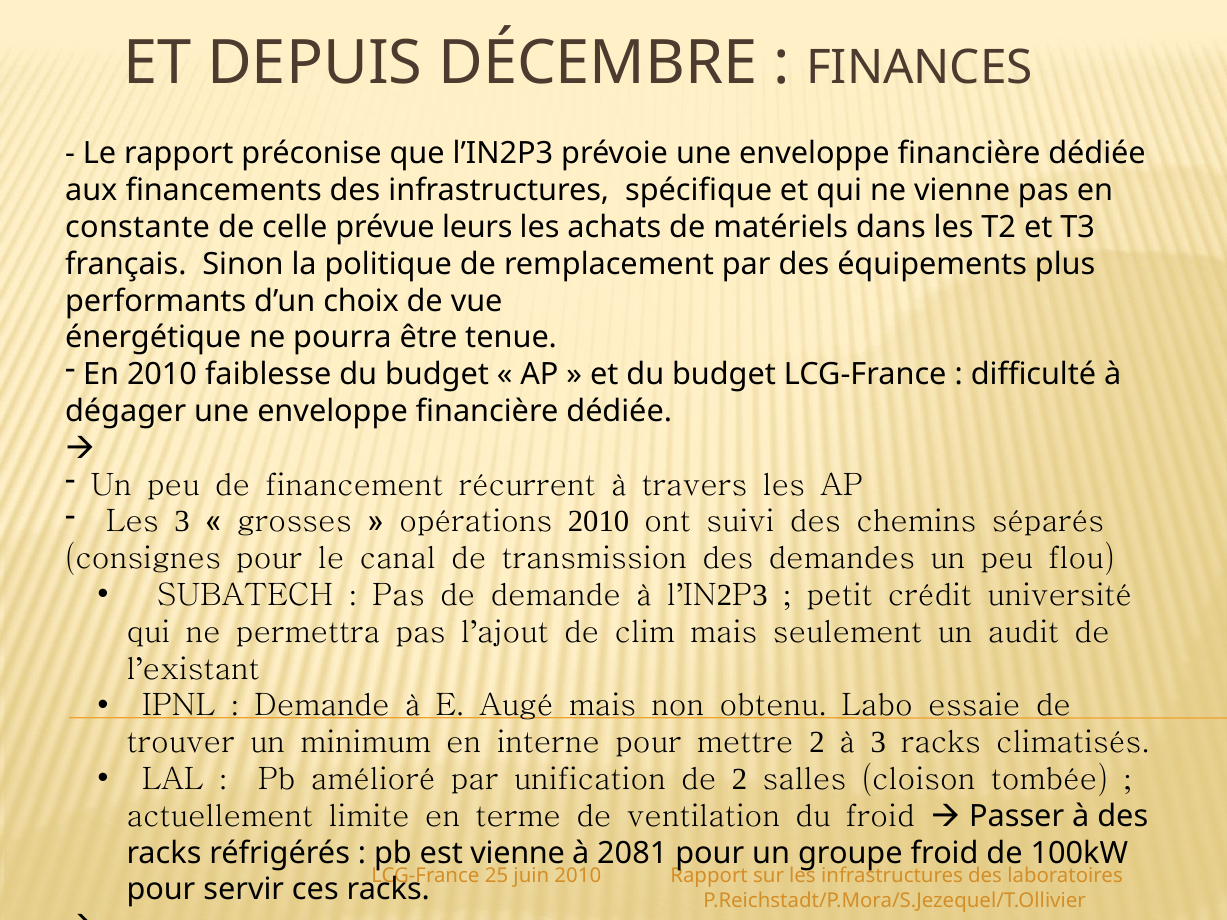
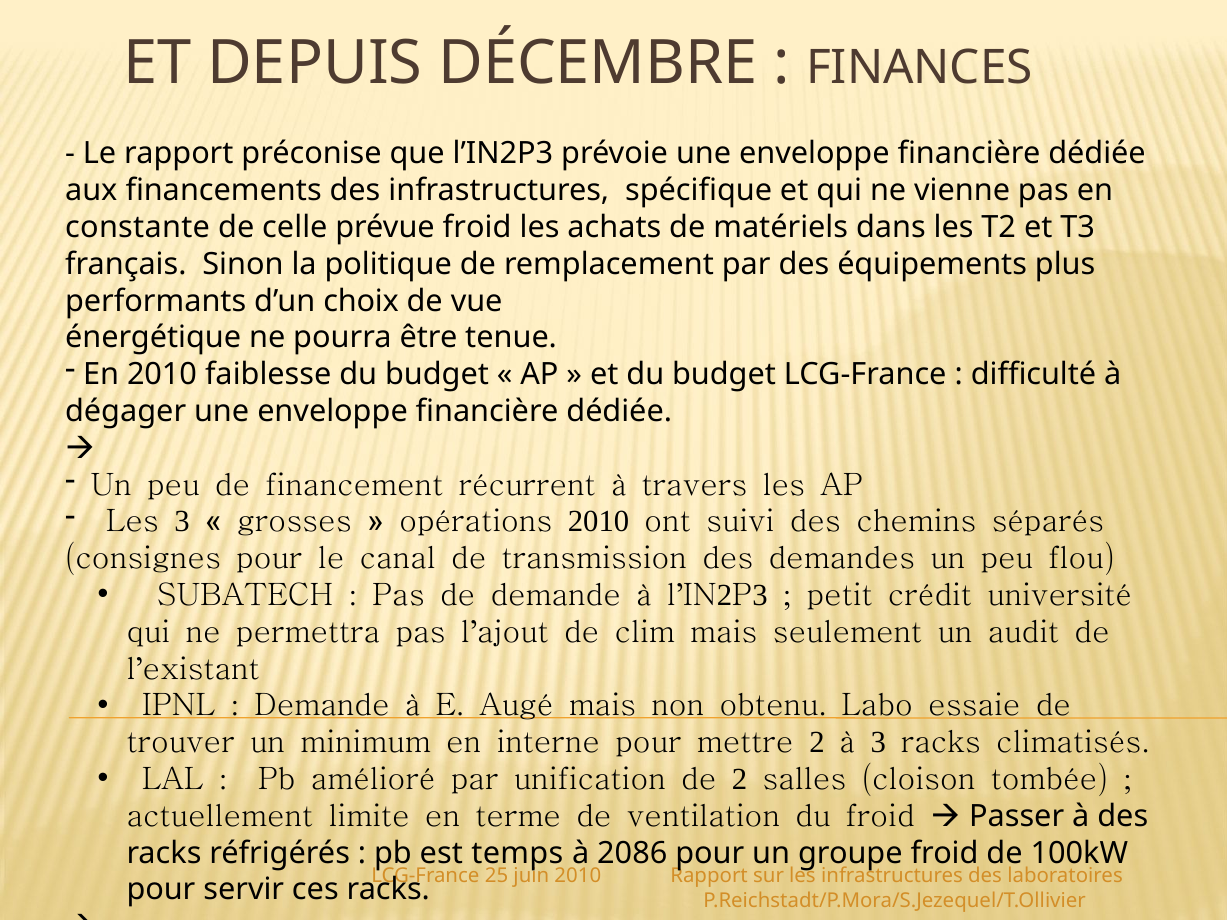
prévue leurs: leurs -> froid (477, 227)
est vienne: vienne -> temps (517, 853)
2081: 2081 -> 2086 (632, 853)
